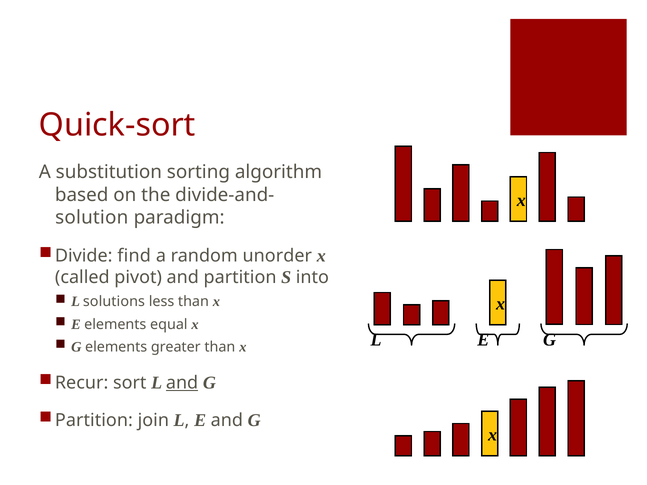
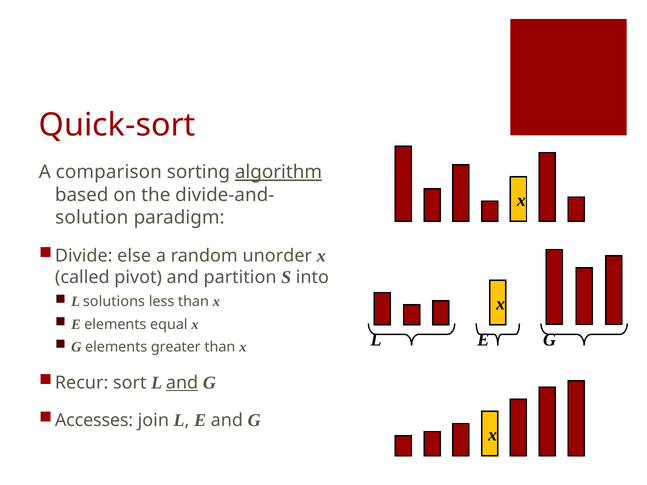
substitution: substitution -> comparison (109, 172)
algorithm underline: none -> present (278, 172)
find: find -> else (134, 256)
Partition: Partition -> Accesses (94, 421)
